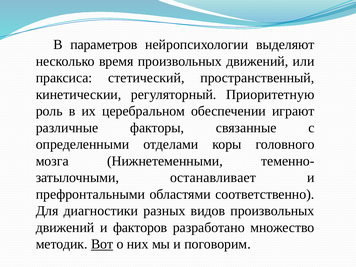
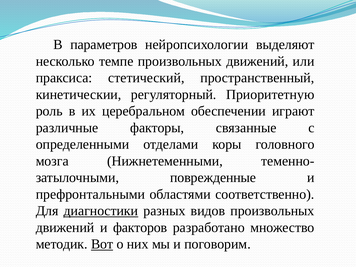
время: время -> темпе (116, 61)
останавливает: останавливает -> поврежденные (213, 178)
диагностики underline: none -> present (101, 211)
